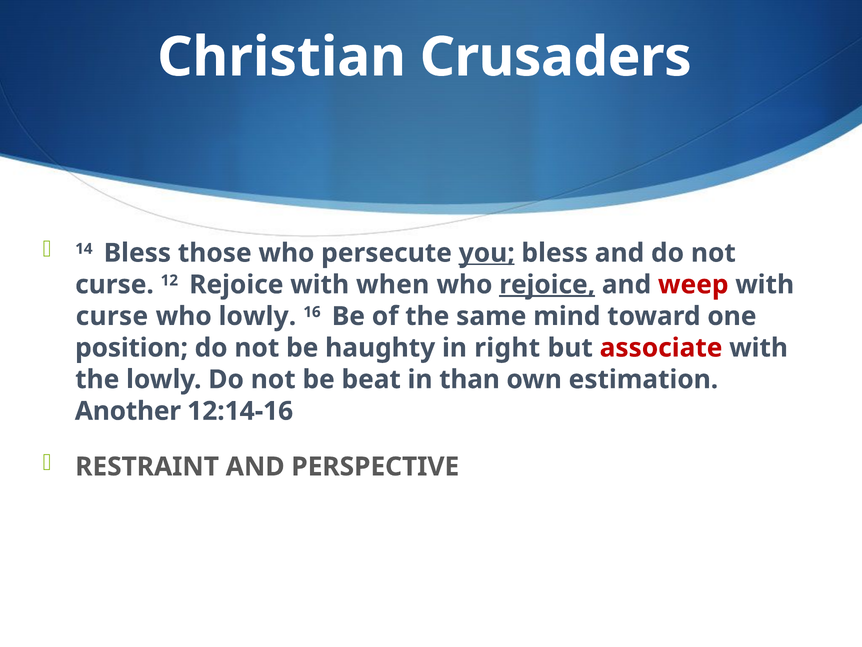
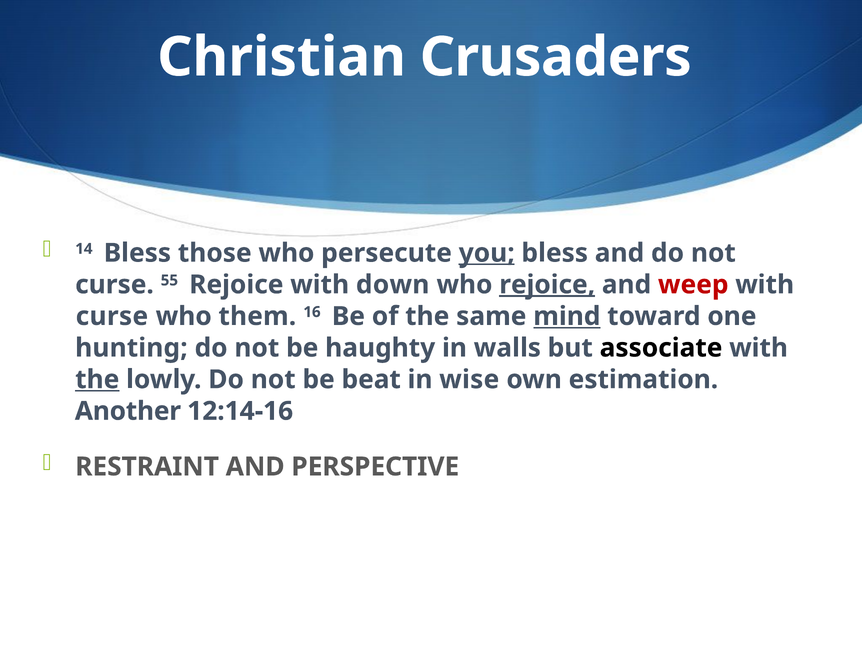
12: 12 -> 55 (169, 280)
when: when -> down (393, 284)
who lowly: lowly -> them (257, 316)
mind underline: none -> present (567, 316)
position: position -> hunting (131, 348)
right: right -> walls (507, 348)
associate colour: red -> black (661, 348)
the underline: none -> present (97, 379)
than: than -> wise (469, 379)
